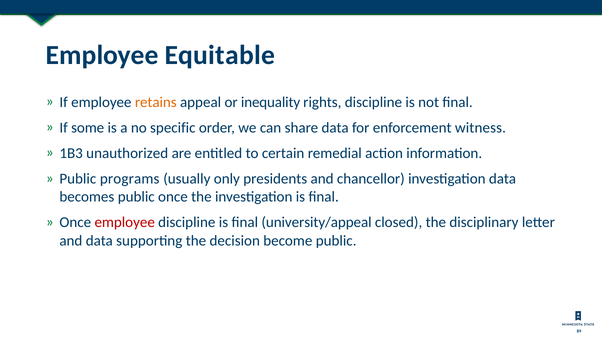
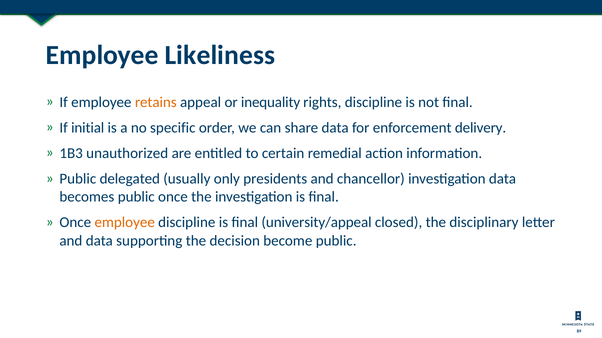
Equitable: Equitable -> Likeliness (220, 55)
some: some -> initial (88, 128)
witness: witness -> delivery (481, 128)
programs: programs -> delegated (130, 179)
employee colour: red -> orange (125, 223)
